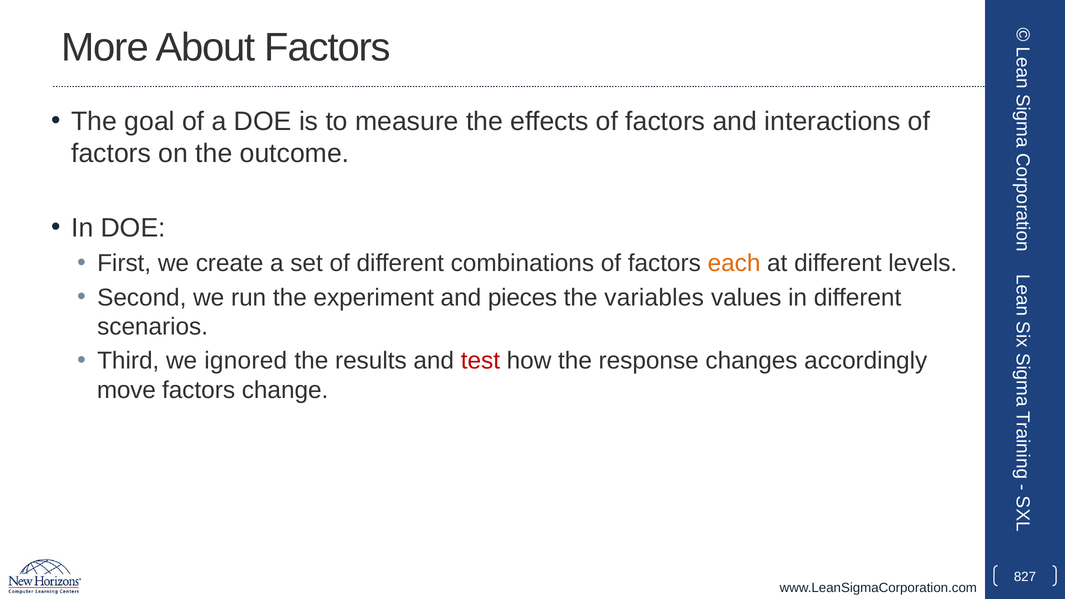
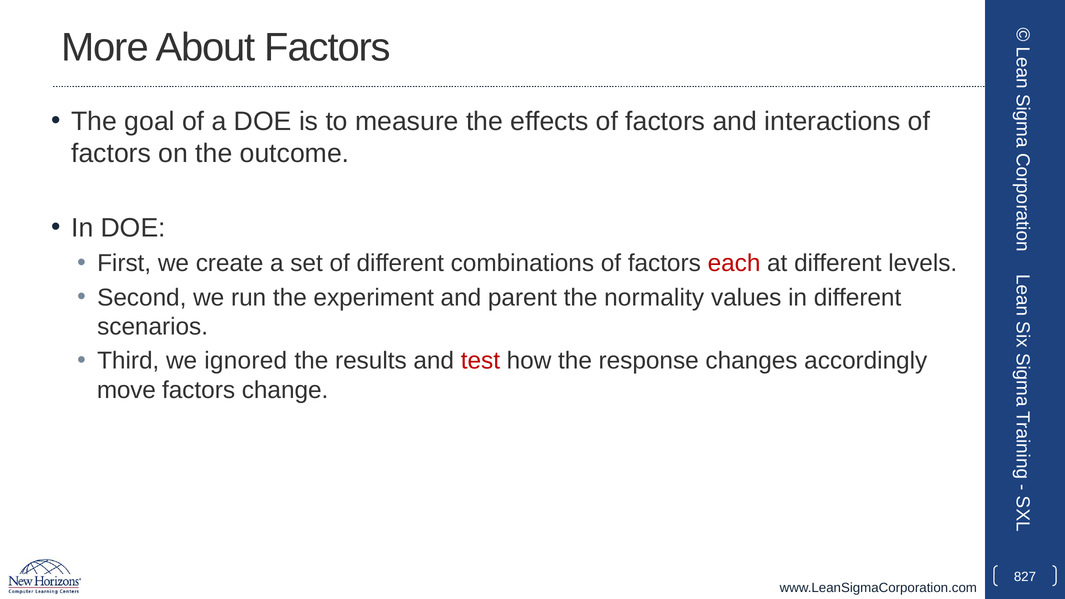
each colour: orange -> red (734, 263)
pieces: pieces -> parent (522, 298)
variables: variables -> normality (654, 298)
